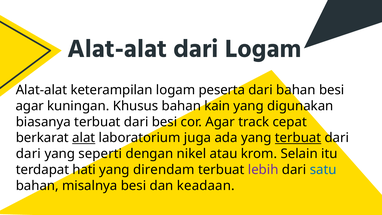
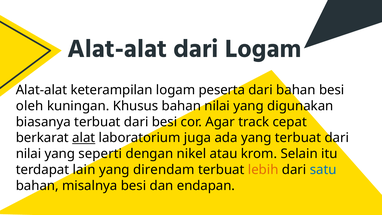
agar: agar -> oleh (30, 106)
bahan kain: kain -> nilai (217, 106)
terbuat underline: present -> none (298, 138)
dari: dari -> nilai (28, 154)
hati: hati -> lain (84, 170)
lebih colour: purple -> orange (263, 170)
keadaan: keadaan -> endapan (206, 186)
